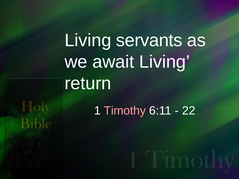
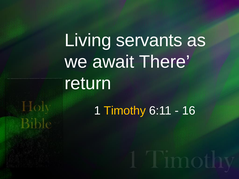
await Living: Living -> There (165, 62)
Timothy colour: pink -> yellow (125, 111)
22: 22 -> 16 (189, 111)
